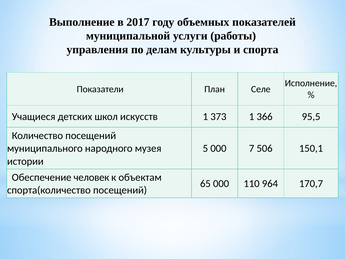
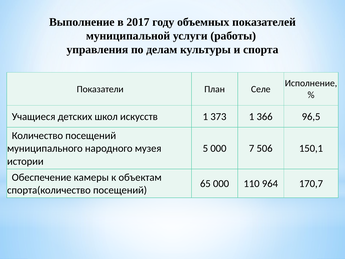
95,5: 95,5 -> 96,5 (311, 116)
человек: человек -> камеры (91, 177)
